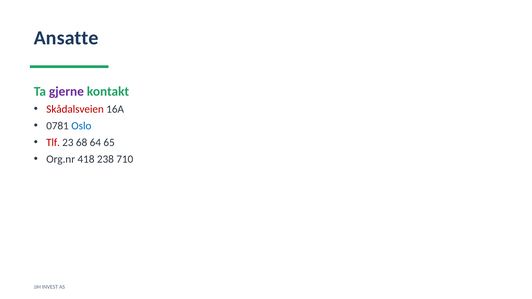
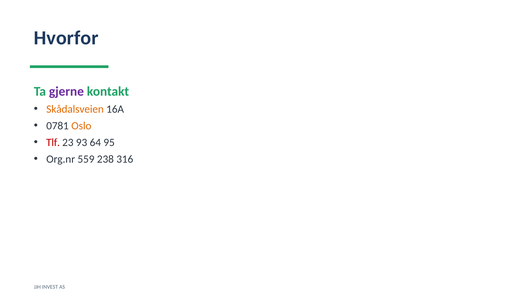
Ansatte: Ansatte -> Hvorfor (66, 38)
Skådalsveien colour: red -> orange (75, 109)
Oslo colour: blue -> orange (81, 126)
68: 68 -> 93 (82, 143)
65: 65 -> 95 (109, 143)
418: 418 -> 559 (86, 159)
710: 710 -> 316 (125, 159)
